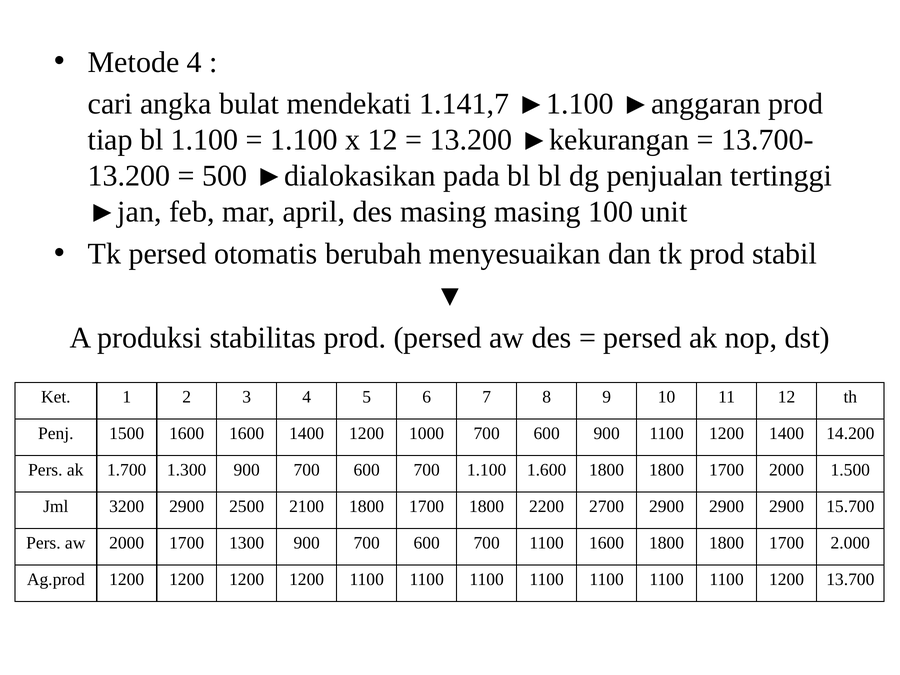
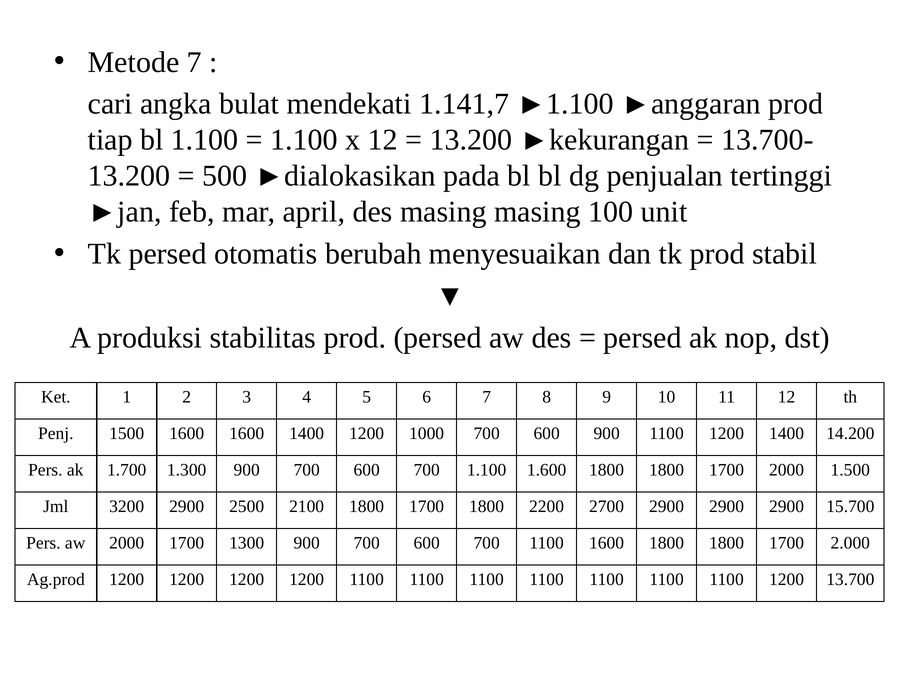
Metode 4: 4 -> 7 (194, 62)
